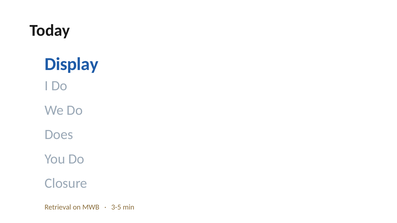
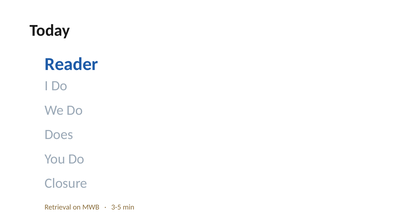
Display: Display -> Reader (71, 64)
